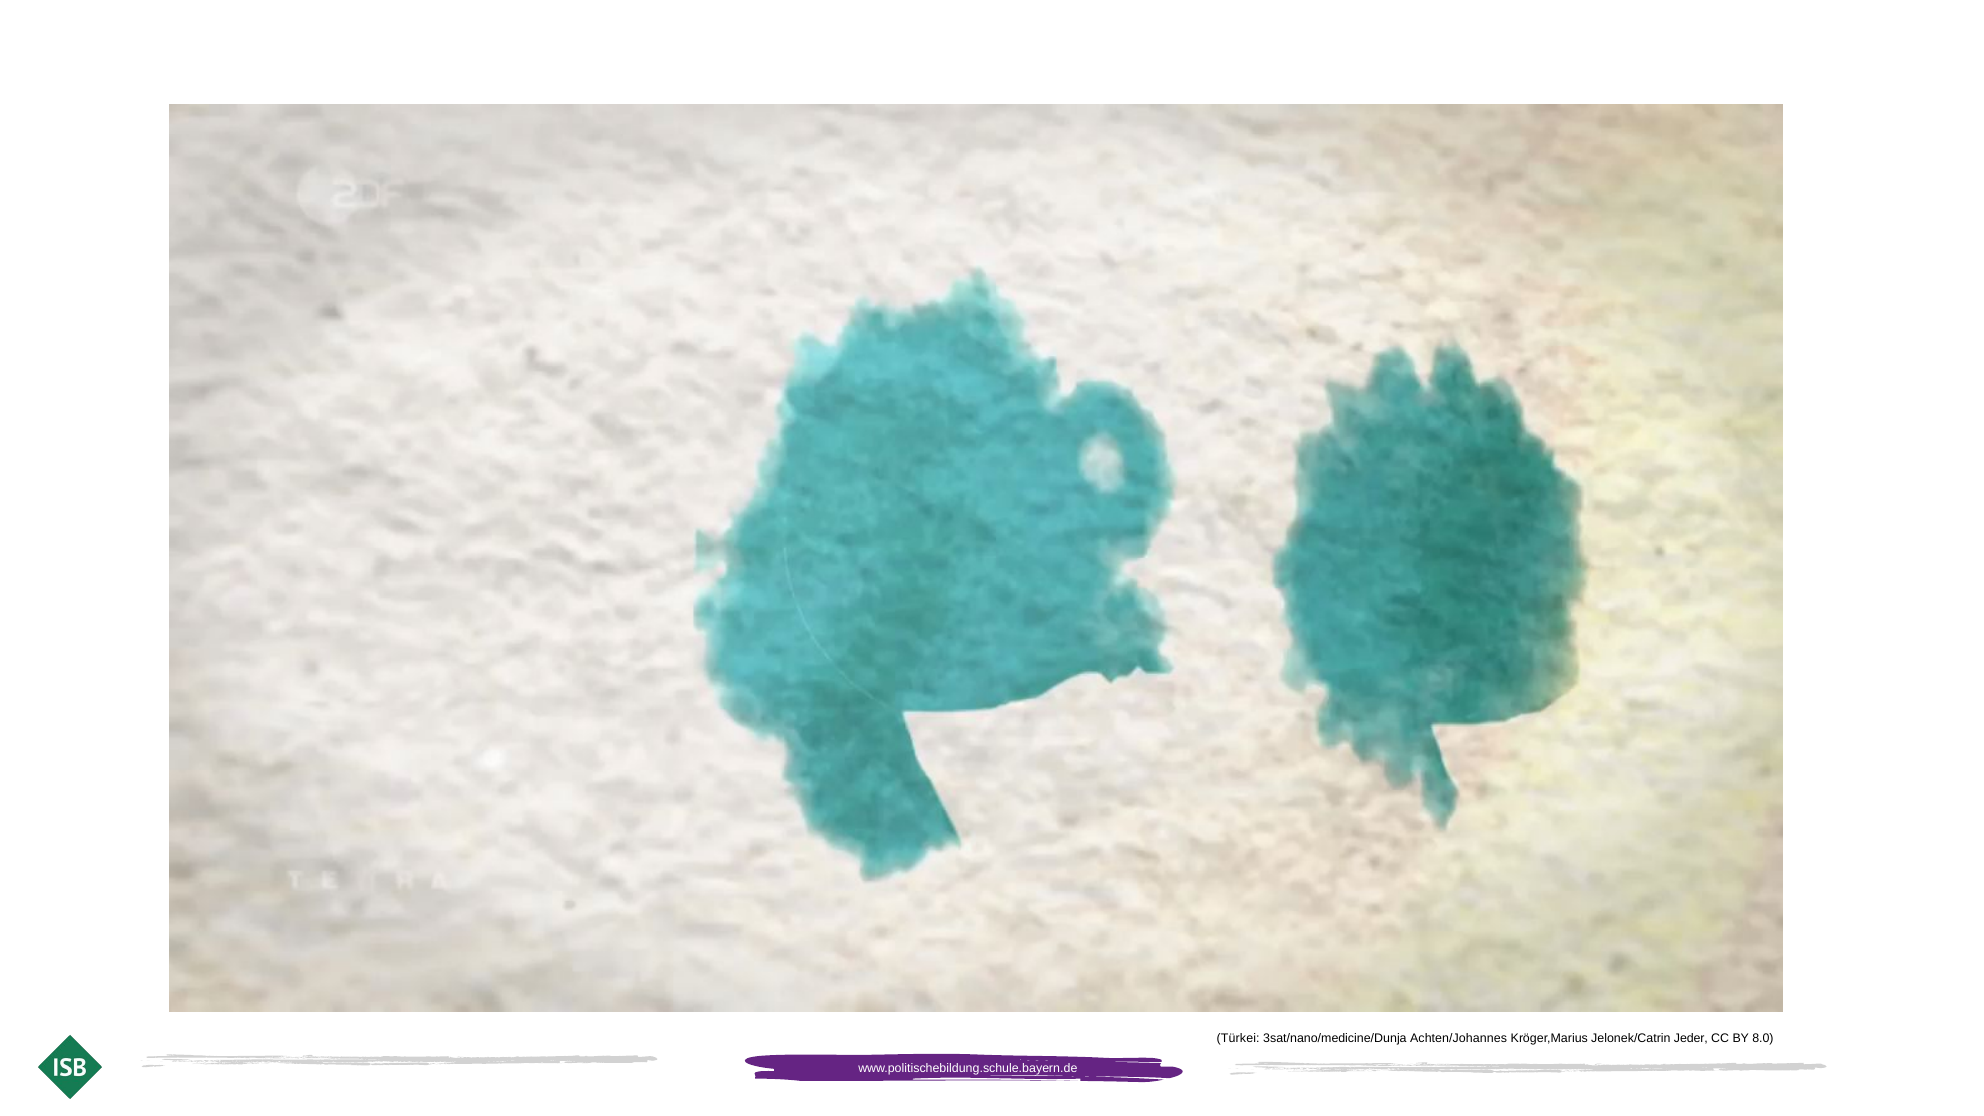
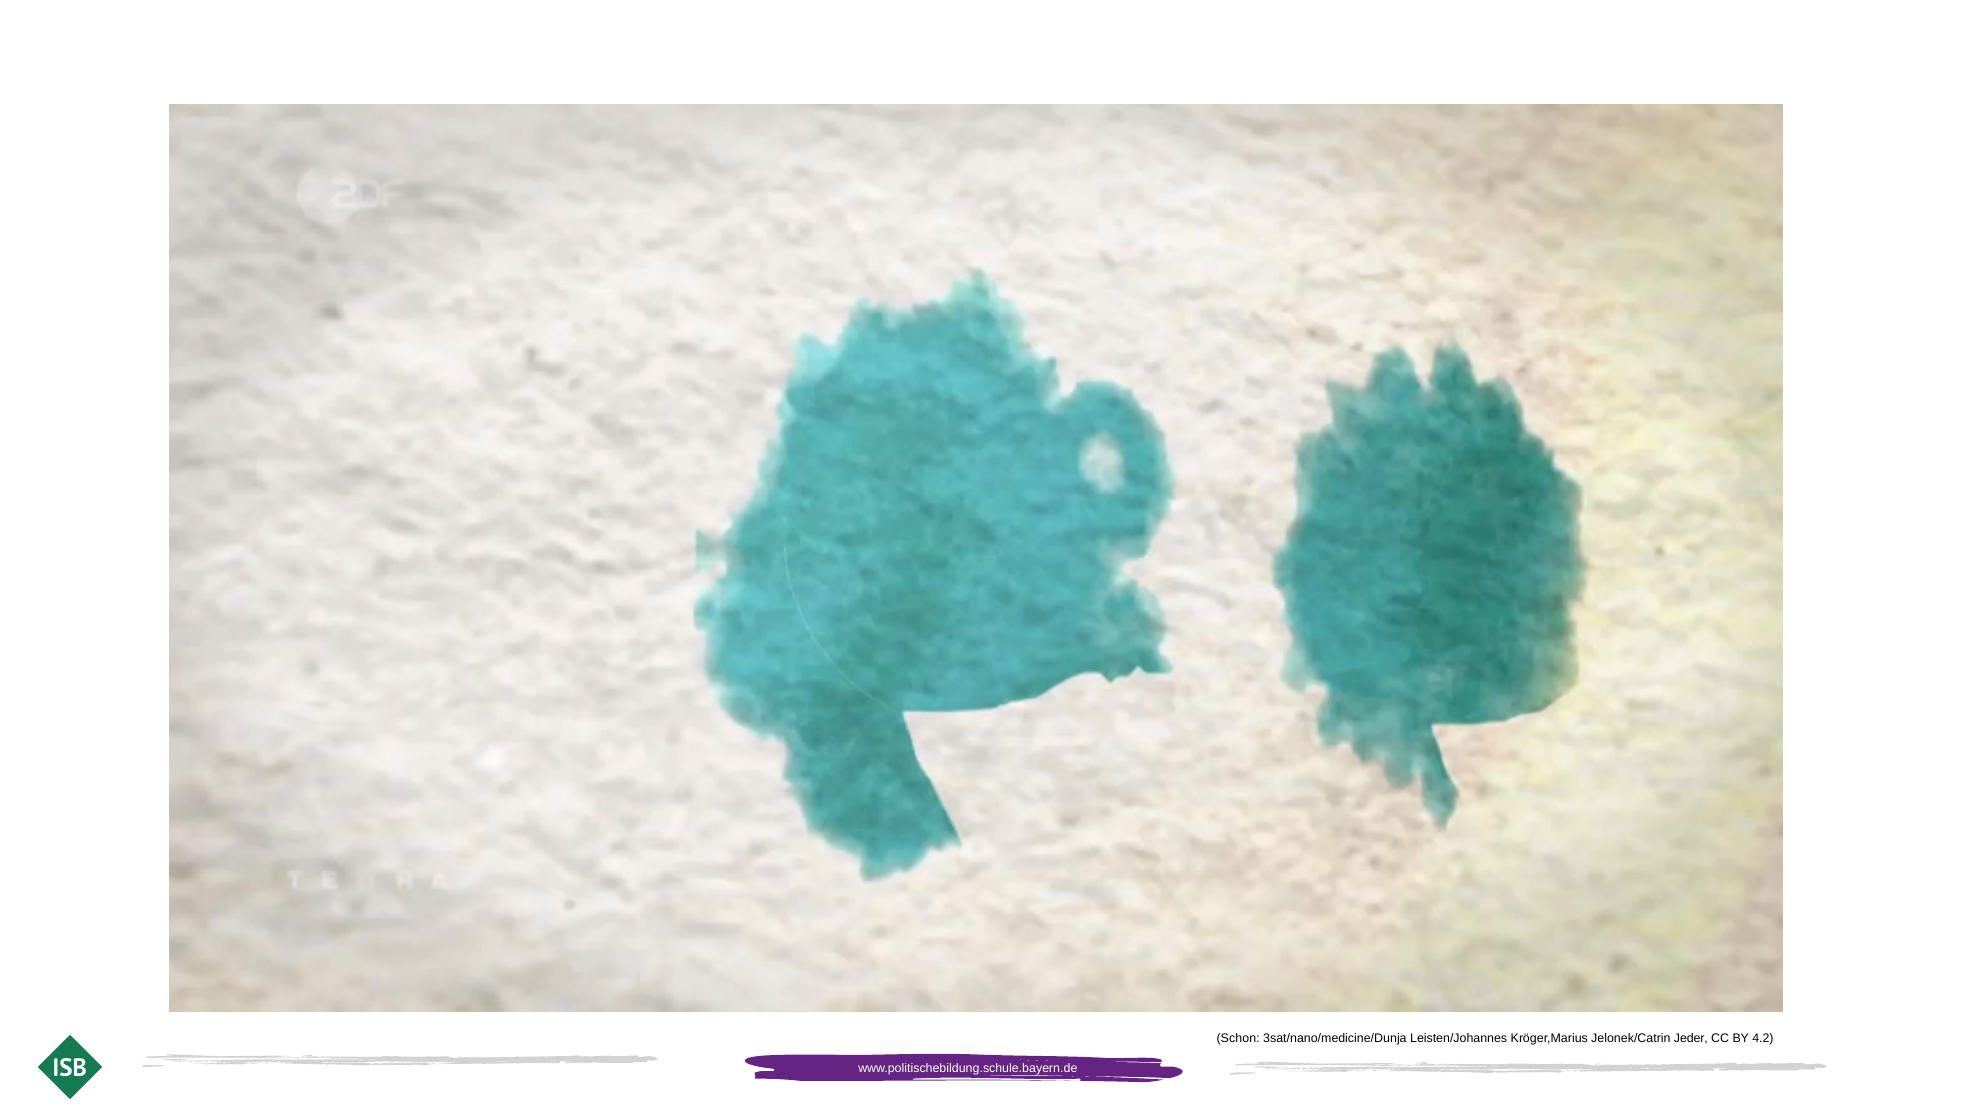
Türkei: Türkei -> Schon (1238, 1038)
Achten/Johannes: Achten/Johannes -> Leisten/Johannes (1459, 1038)
8.0: 8.0 -> 4.2 (1763, 1038)
